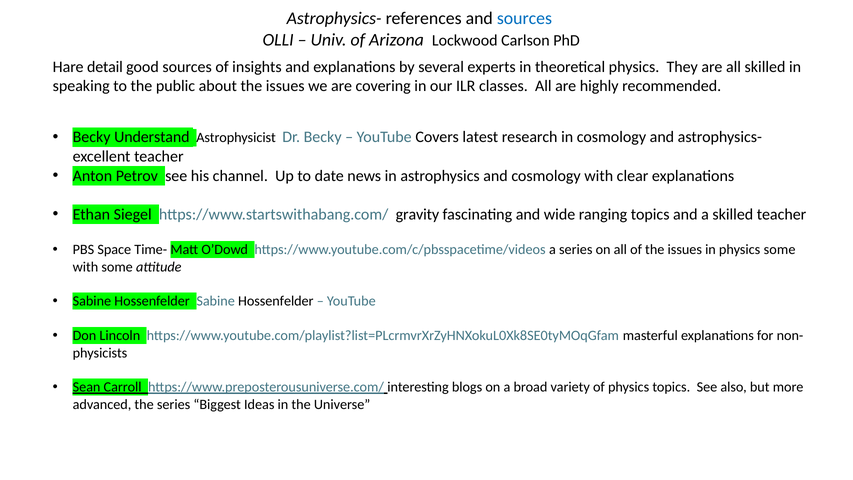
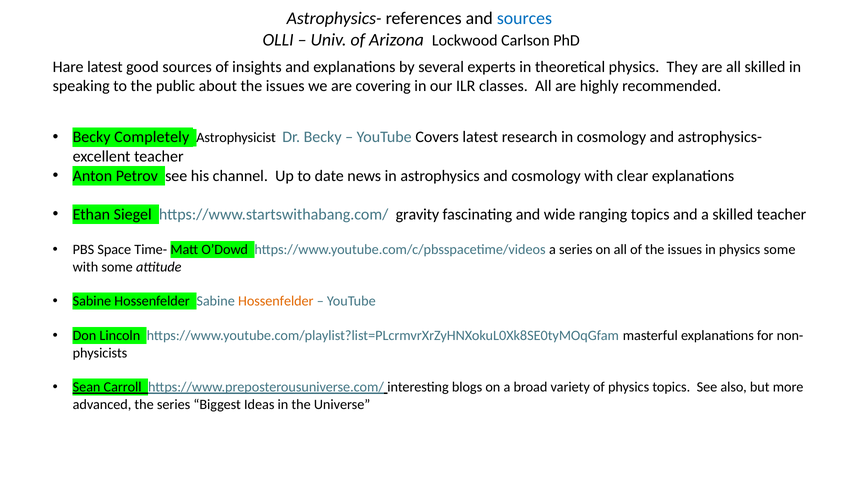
Hare detail: detail -> latest (105, 67)
Understand: Understand -> Completely (152, 137)
Hossenfelder colour: black -> orange (276, 301)
